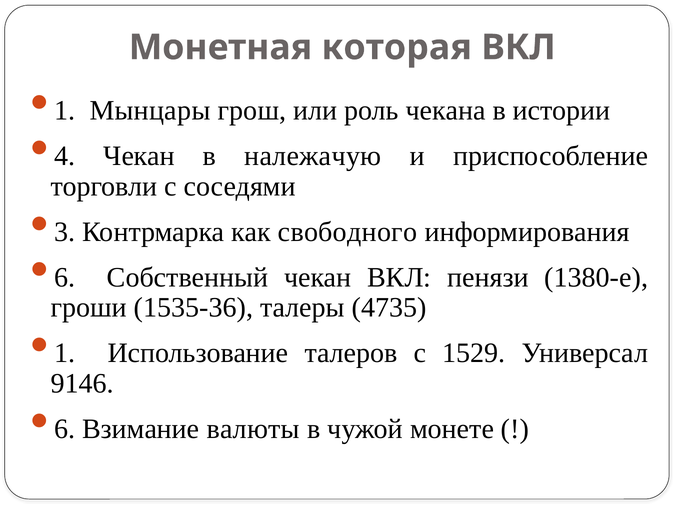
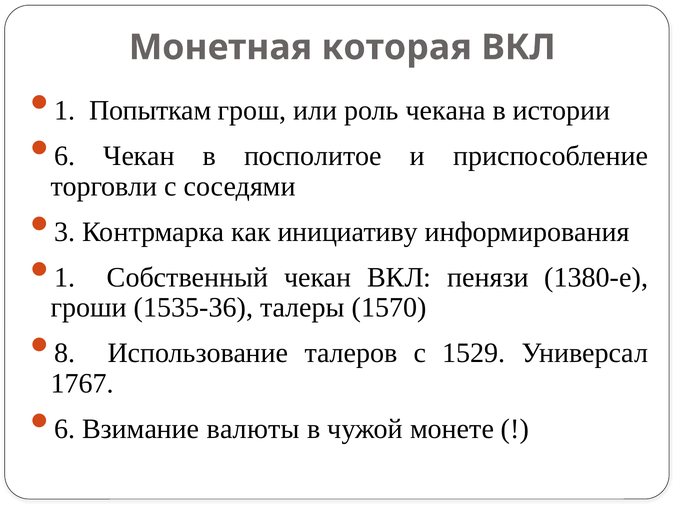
Мынцары: Мынцары -> Попыткам (150, 110)
4: 4 -> 6 (65, 156)
належачую: належачую -> посполитое (313, 156)
свободного: свободного -> инициативу (348, 232)
6: 6 -> 1 (65, 277)
4735: 4735 -> 1570 (389, 307)
1: 1 -> 8 (65, 353)
9146: 9146 -> 1767 (82, 383)
